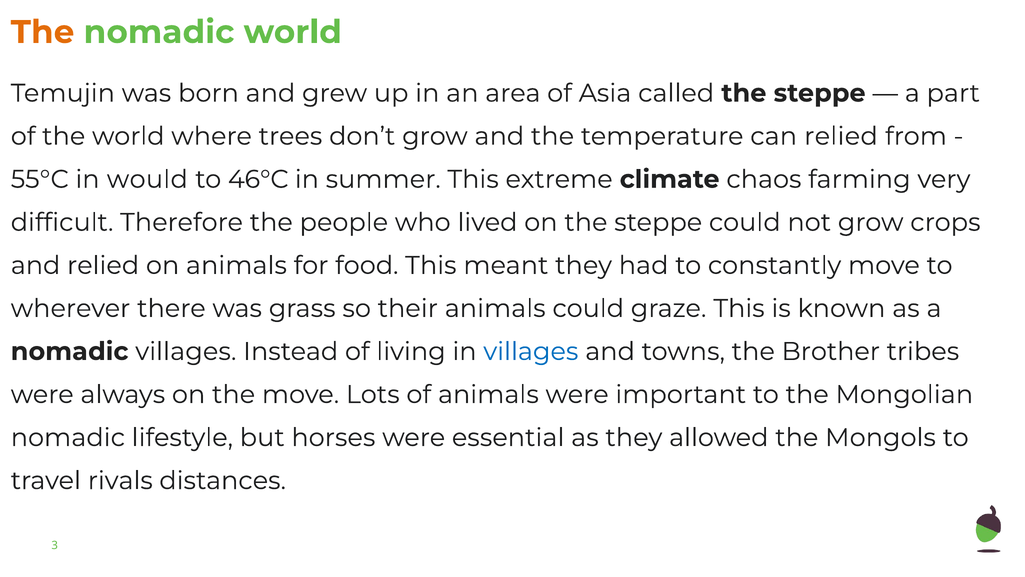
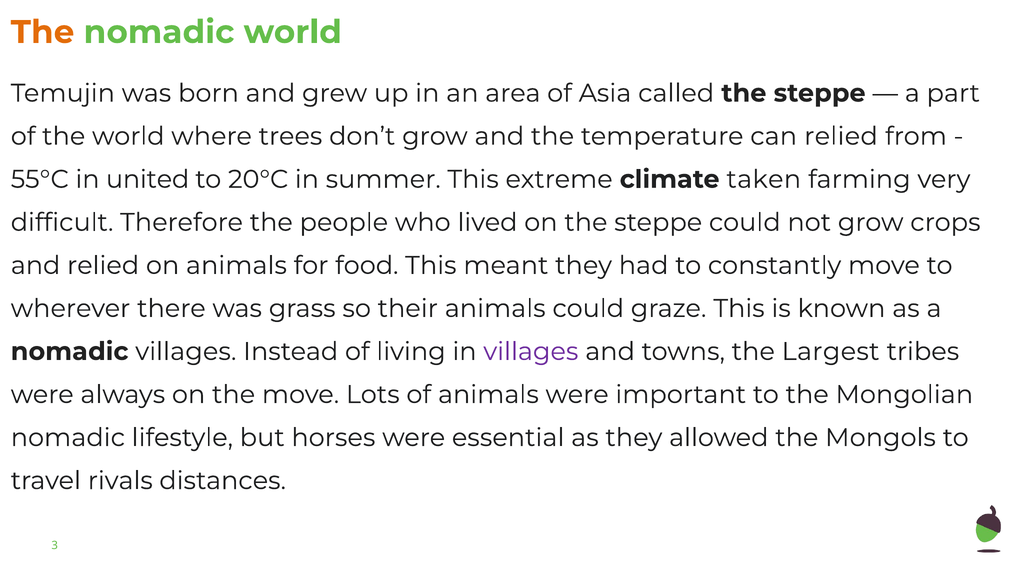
would: would -> united (148, 179)
46°C: 46°C -> 20°C (258, 179)
chaos: chaos -> taken (764, 179)
villages colour: blue -> purple (531, 351)
Brother: Brother -> Largest (831, 351)
